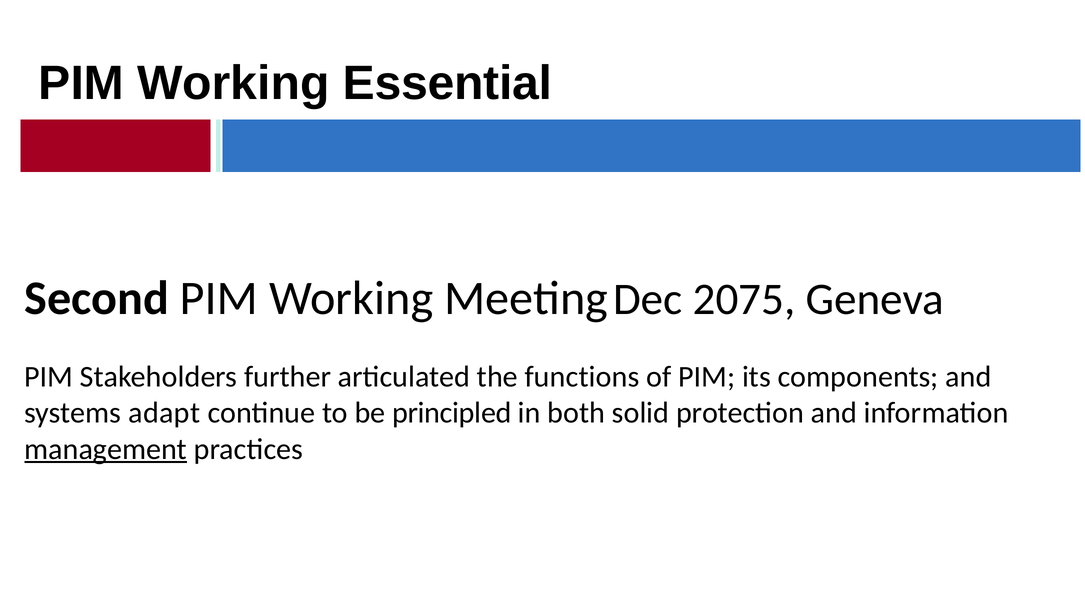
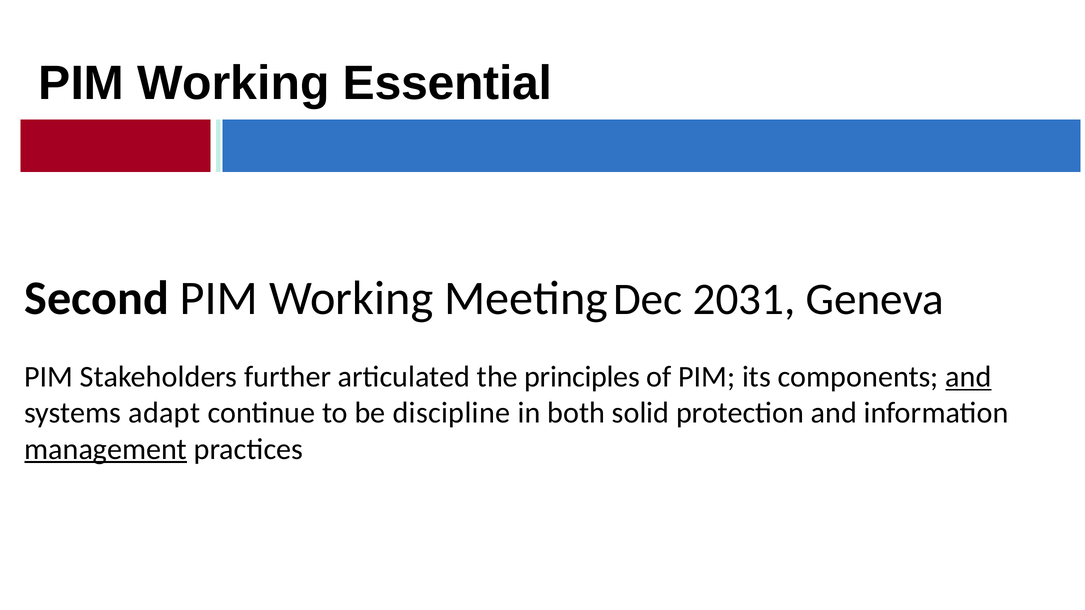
2075: 2075 -> 2031 (744, 300)
functions: functions -> principles (582, 377)
and underline: none -> present (968, 377)
principled: principled -> discipline (451, 413)
